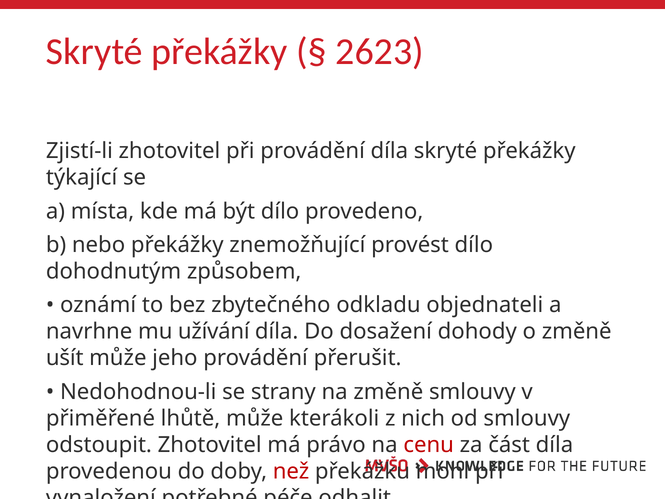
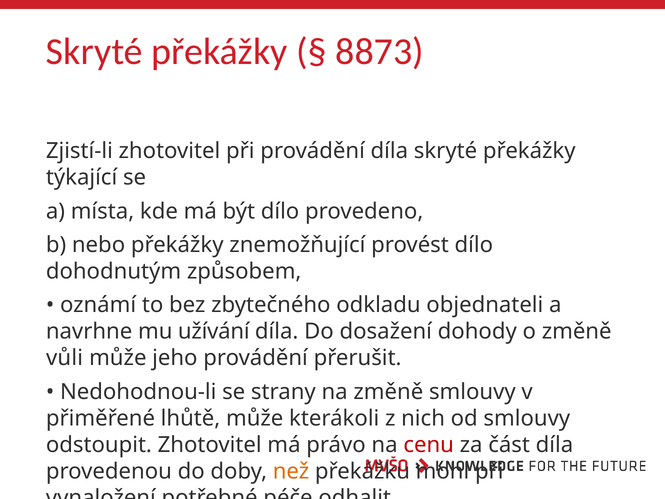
2623: 2623 -> 8873 (380, 52)
ušít: ušít -> vůli (65, 358)
než colour: red -> orange (291, 471)
